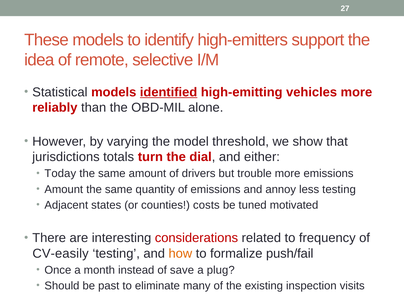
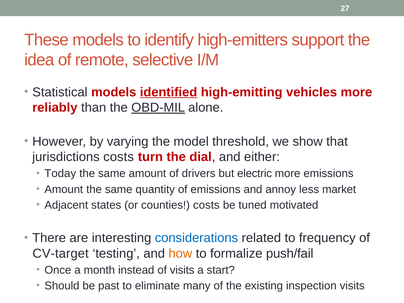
OBD-MIL underline: none -> present (158, 108)
jurisdictions totals: totals -> costs (119, 157)
trouble: trouble -> electric (255, 174)
less testing: testing -> market (339, 189)
considerations colour: red -> blue (196, 238)
CV-easily: CV-easily -> CV-target (61, 254)
of save: save -> visits (182, 270)
plug: plug -> start (221, 270)
